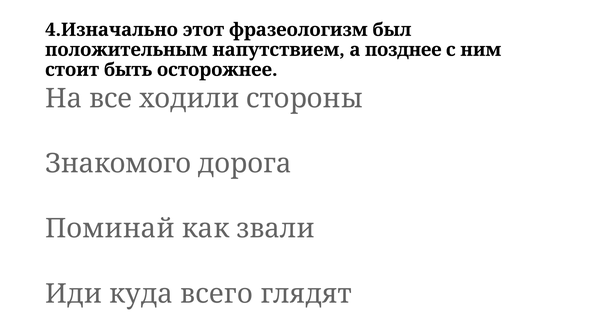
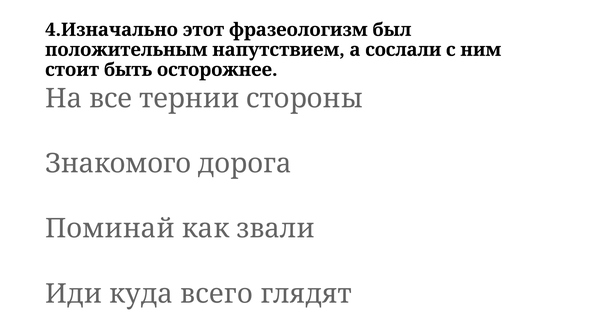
позднее: позднее -> сослали (403, 50)
ходили: ходили -> тернии (189, 99)
